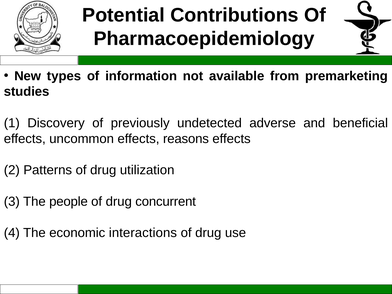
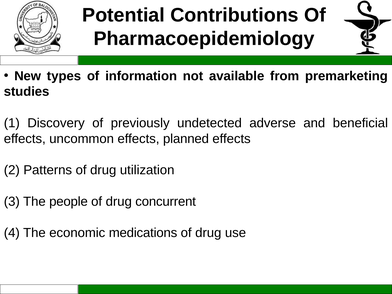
reasons: reasons -> planned (186, 139)
interactions: interactions -> medications (143, 233)
